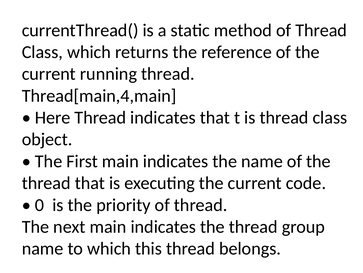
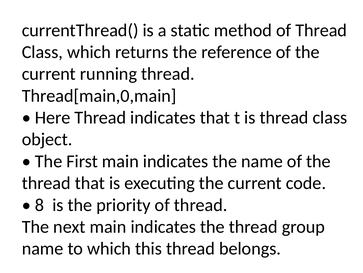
Thread[main,4,main: Thread[main,4,main -> Thread[main,0,main (99, 96)
0: 0 -> 8 (39, 204)
